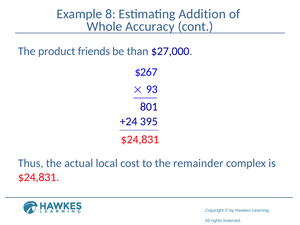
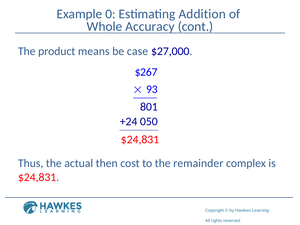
8: 8 -> 0 (111, 14)
friends: friends -> means (94, 51)
than: than -> case (138, 51)
395: 395 -> 050 (149, 122)
local: local -> then (107, 163)
